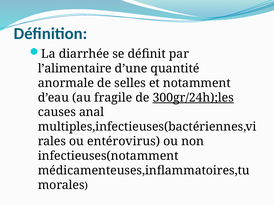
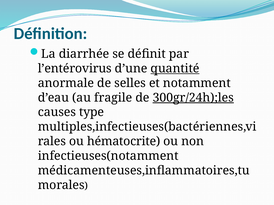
l’alimentaire: l’alimentaire -> l’entérovirus (75, 69)
quantité underline: none -> present (175, 69)
anal: anal -> type (92, 112)
entérovirus: entérovirus -> hématocrite (124, 142)
